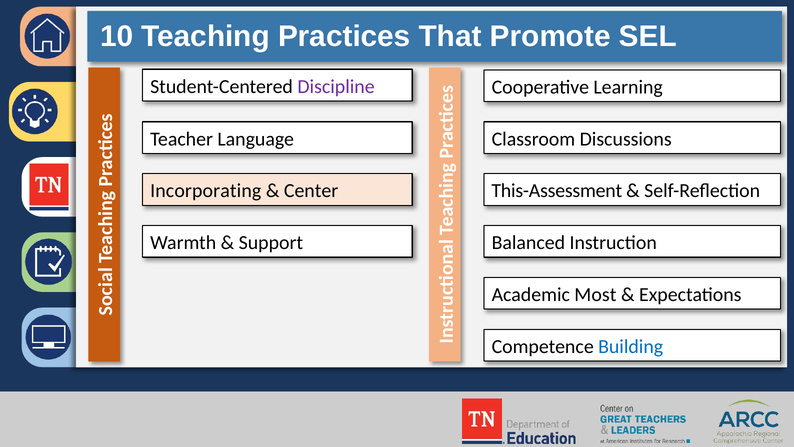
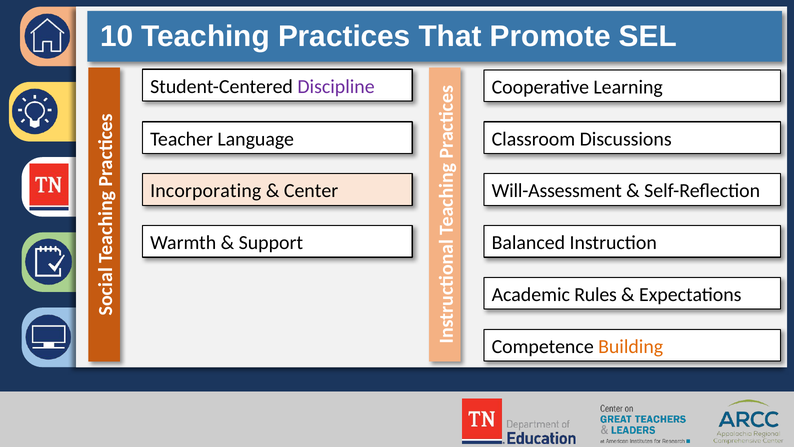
This-Assessment: This-Assessment -> Will-Assessment (557, 191)
Most: Most -> Rules (596, 295)
Building colour: blue -> orange (631, 346)
